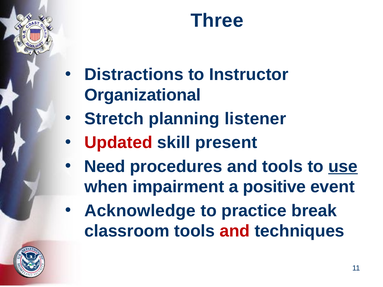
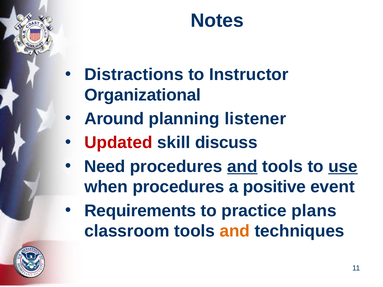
Three: Three -> Notes (217, 20)
Stretch: Stretch -> Around (114, 119)
present: present -> discuss (226, 143)
and underline: none -> present (242, 167)
when impairment: impairment -> procedures (178, 187)
Acknowledge: Acknowledge -> Requirements (140, 211)
break: break -> plans (314, 211)
and colour: red -> orange (235, 231)
